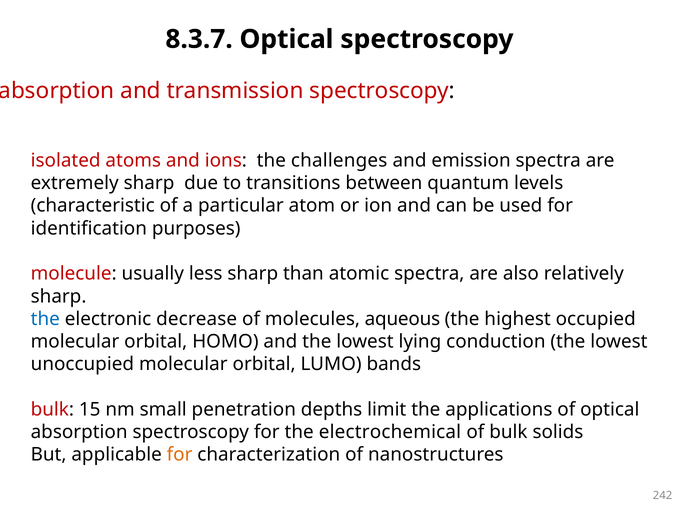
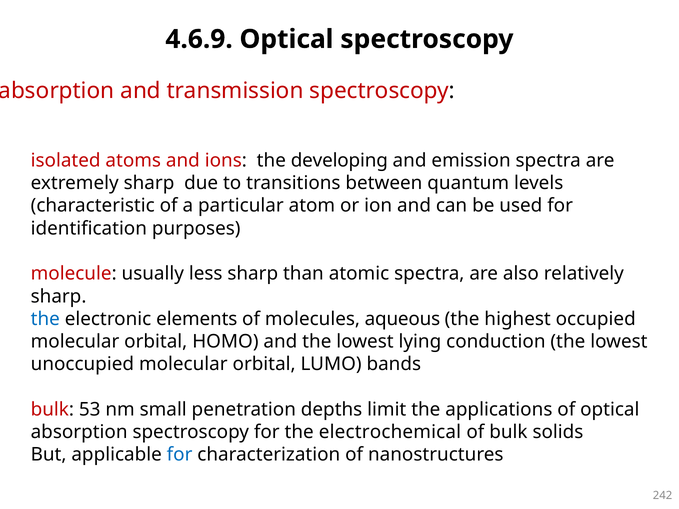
8.3.7: 8.3.7 -> 4.6.9 (199, 39)
challenges: challenges -> developing (339, 161)
decrease: decrease -> elements (197, 319)
15: 15 -> 53 (90, 410)
for colour: orange -> blue (180, 455)
